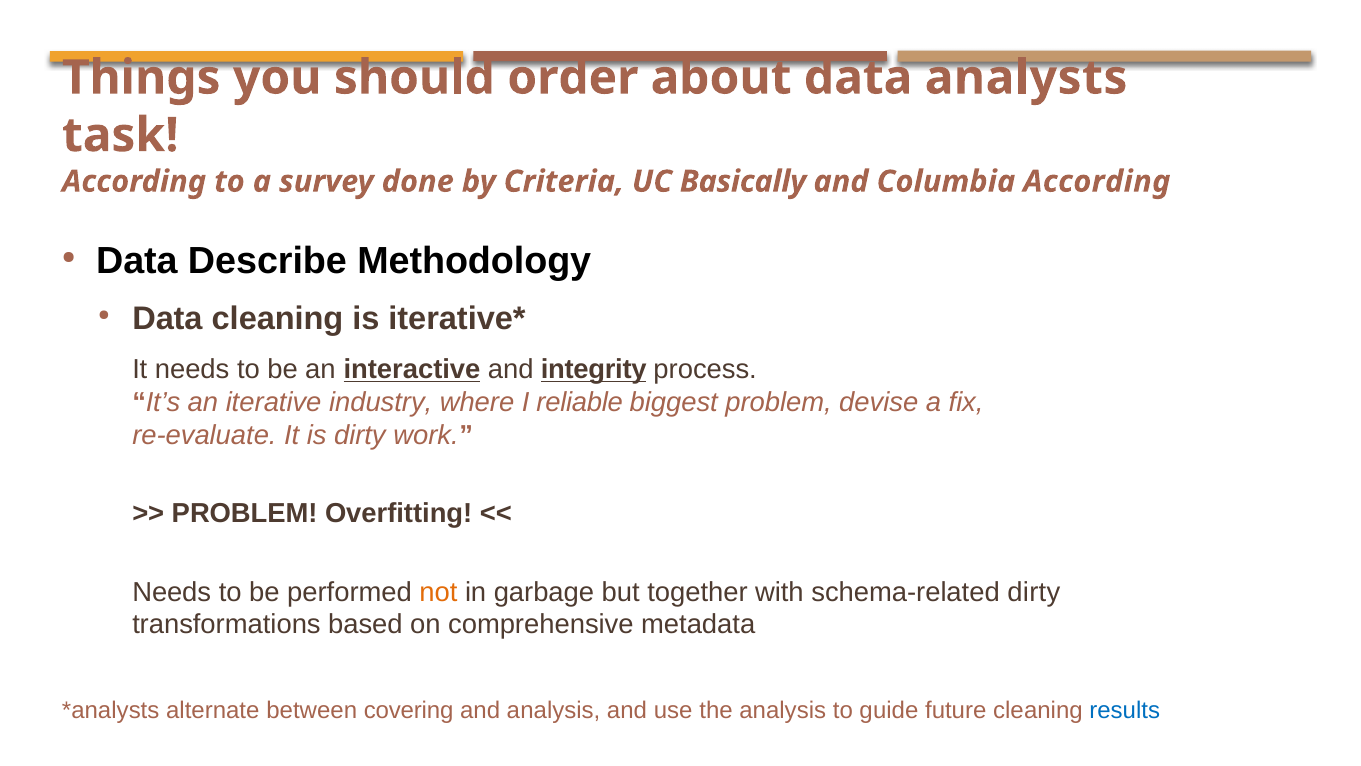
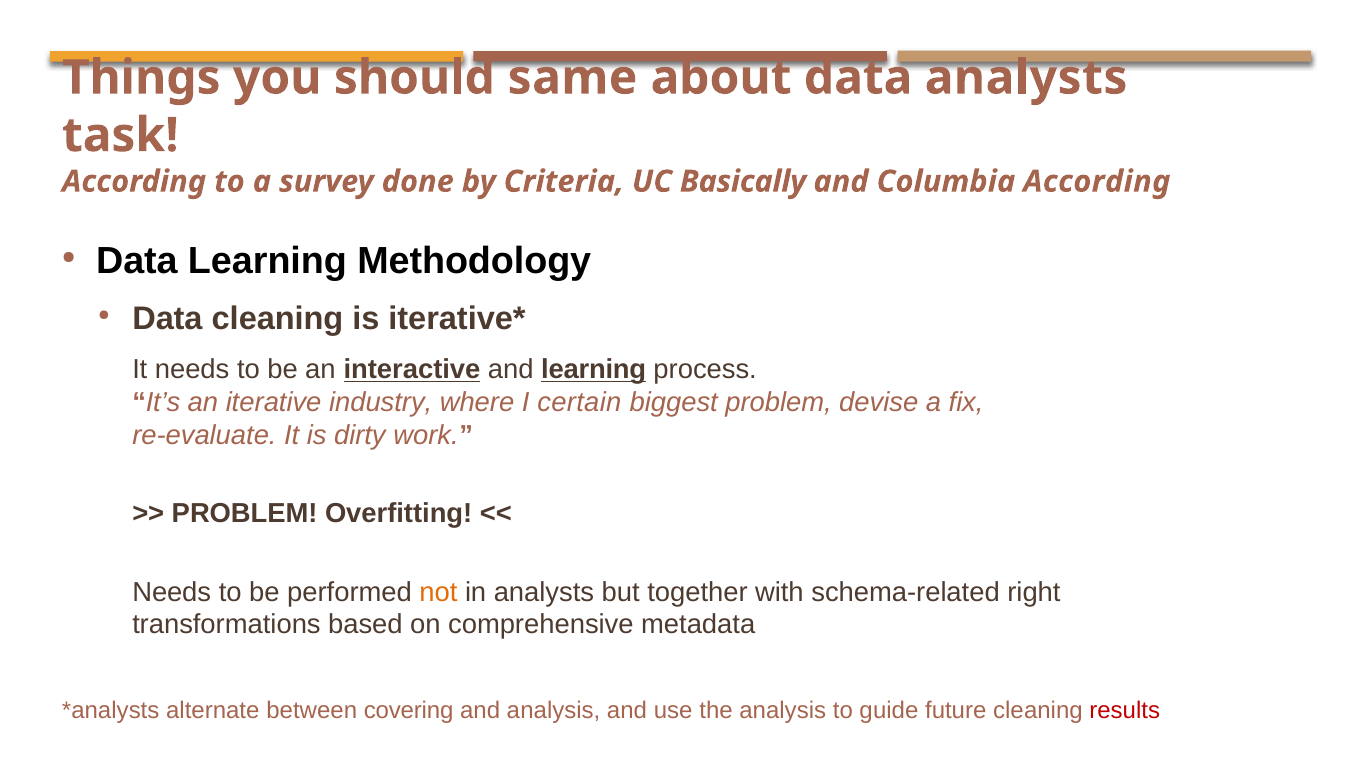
order: order -> same (573, 78)
Data Describe: Describe -> Learning (267, 261)
and integrity: integrity -> learning (594, 369)
reliable: reliable -> certain (579, 402)
in garbage: garbage -> analysts (544, 592)
schema-related dirty: dirty -> right (1034, 592)
results colour: blue -> red (1125, 711)
